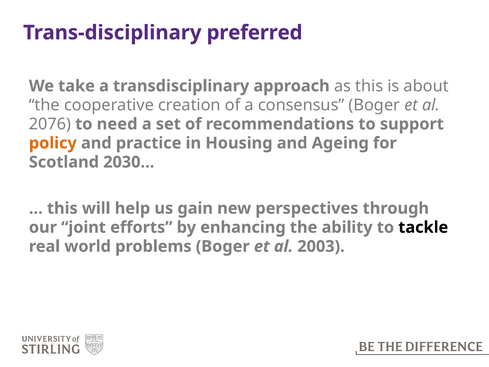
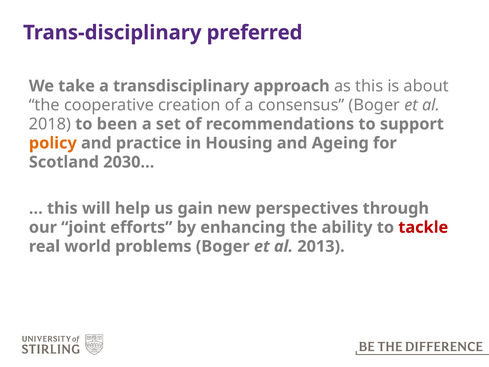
2076: 2076 -> 2018 (50, 124)
need: need -> been (117, 124)
tackle colour: black -> red (423, 227)
2003: 2003 -> 2013 (321, 246)
